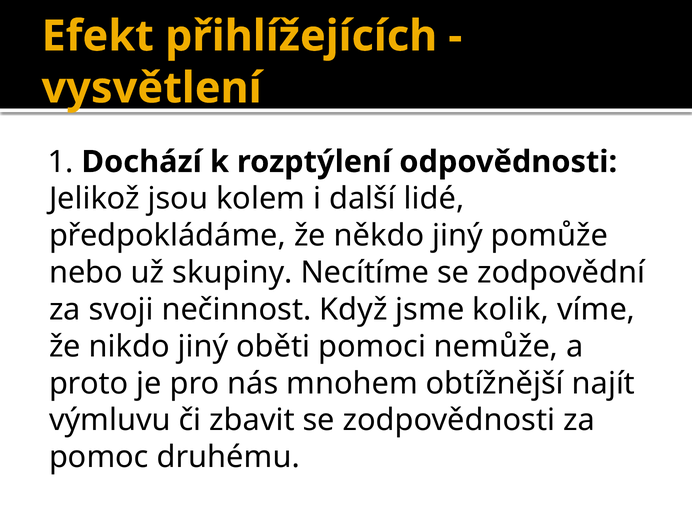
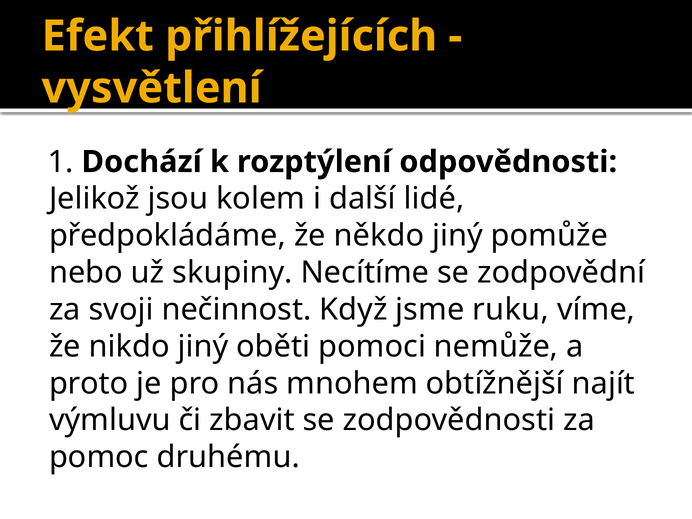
kolik: kolik -> ruku (511, 310)
